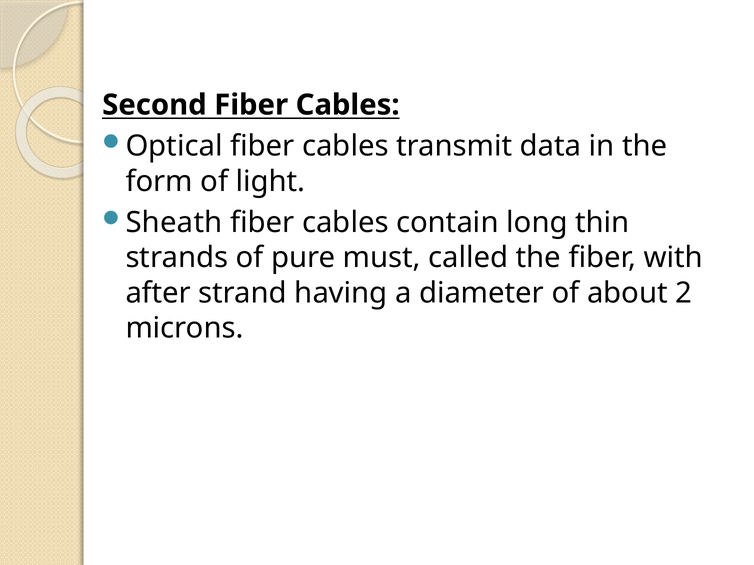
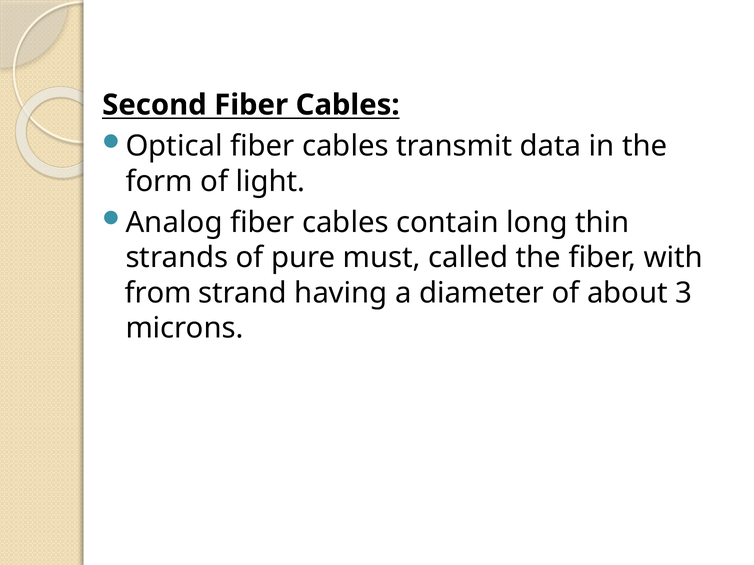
Sheath: Sheath -> Analog (174, 223)
after: after -> from (158, 293)
2: 2 -> 3 (684, 293)
